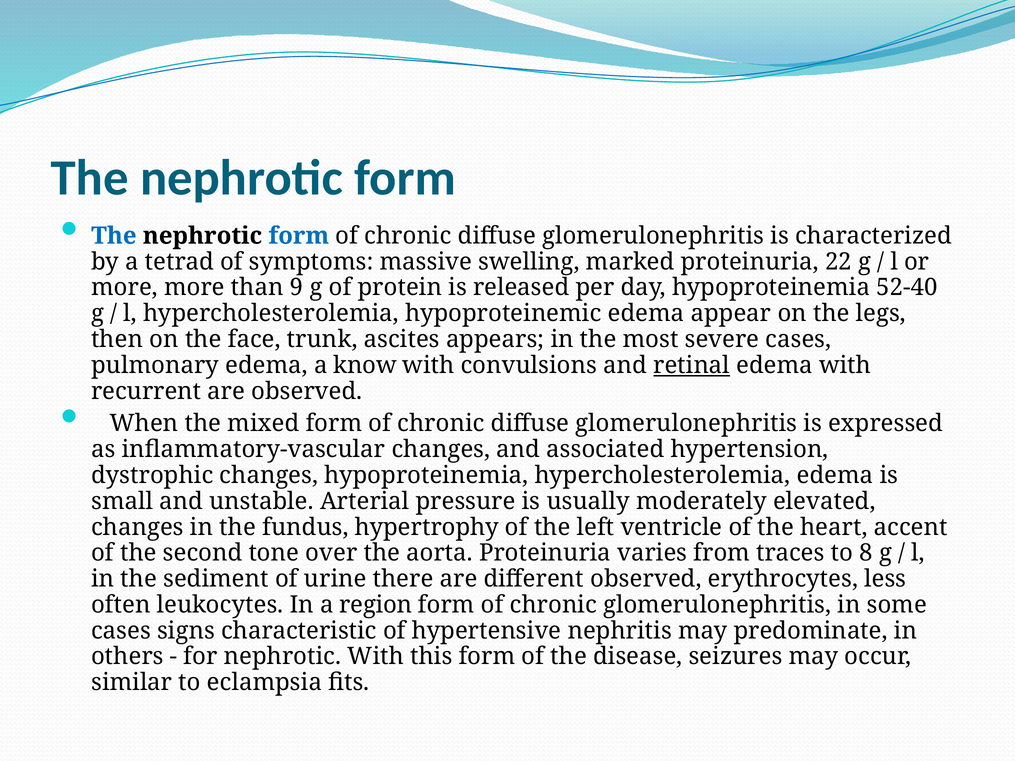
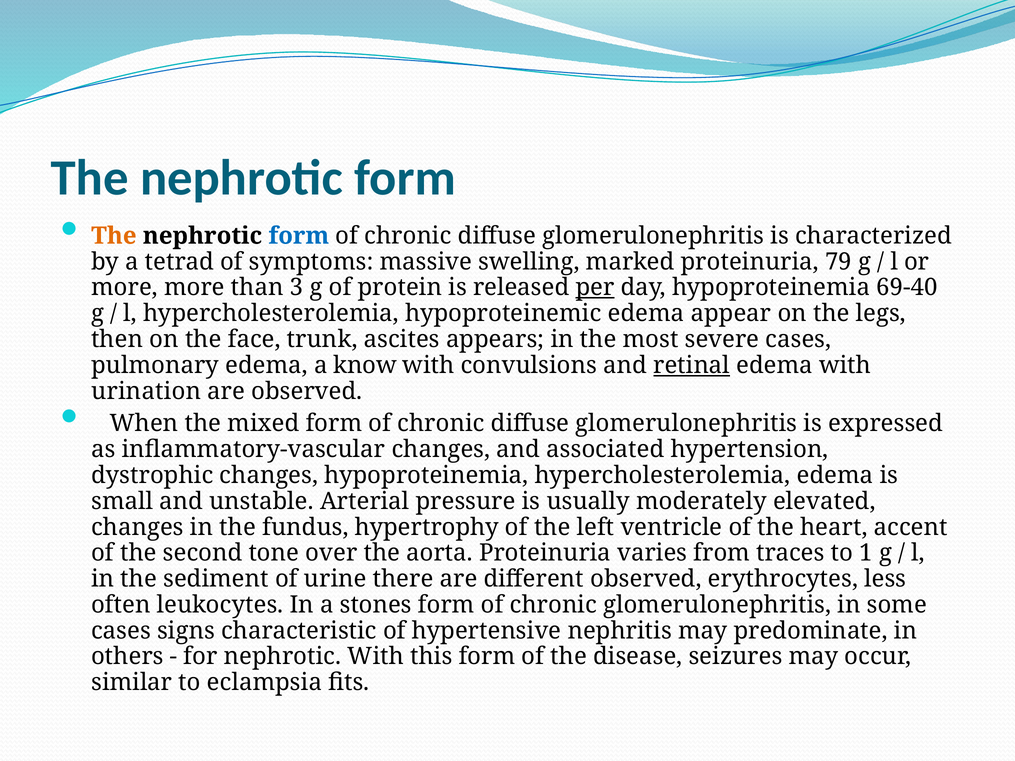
The colour: blue -> orange (114, 236)
22: 22 -> 79 (838, 262)
9: 9 -> 3 (297, 288)
per underline: none -> present (595, 288)
52-40: 52-40 -> 69-40 (907, 288)
recurrent: recurrent -> urination (146, 391)
8: 8 -> 1 (866, 553)
region: region -> stones (376, 605)
